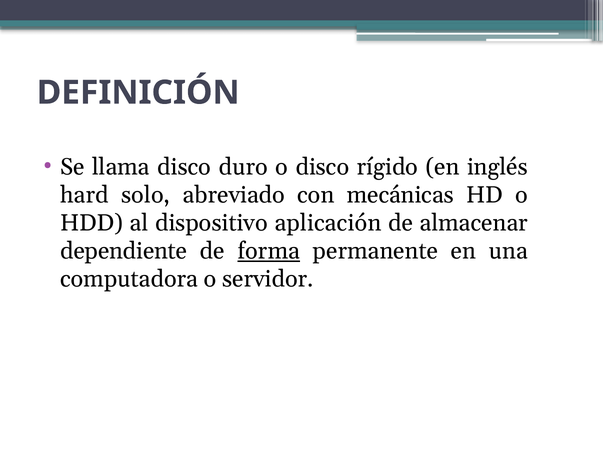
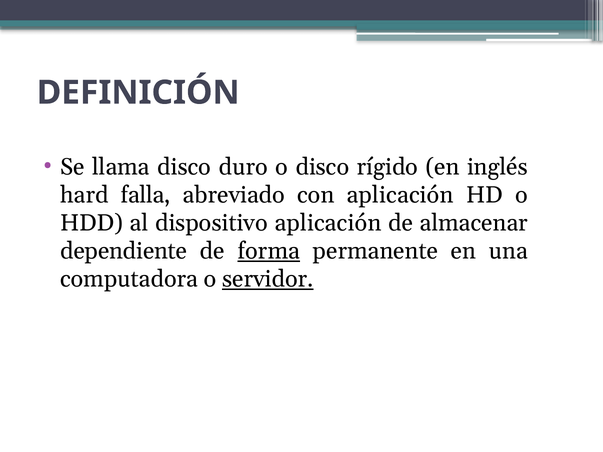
solo: solo -> falla (146, 195)
con mecánicas: mecánicas -> aplicación (400, 195)
servidor underline: none -> present (268, 279)
